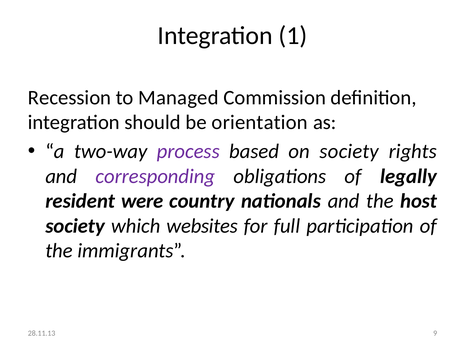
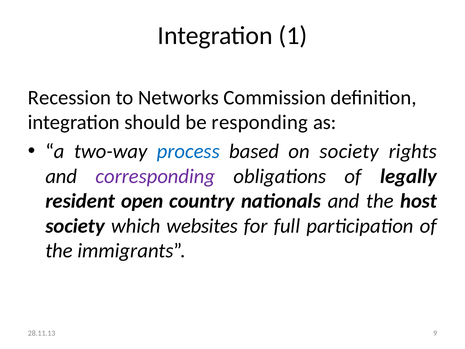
Managed: Managed -> Networks (179, 98)
orientation: orientation -> responding (260, 122)
process colour: purple -> blue (188, 151)
were: were -> open (142, 201)
